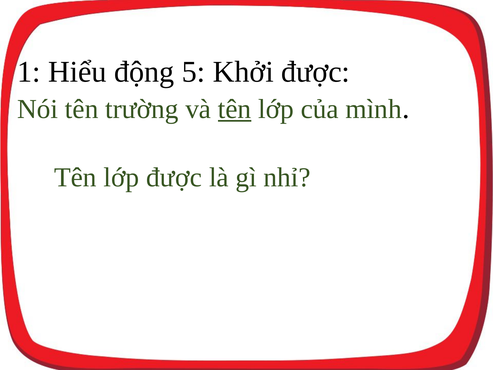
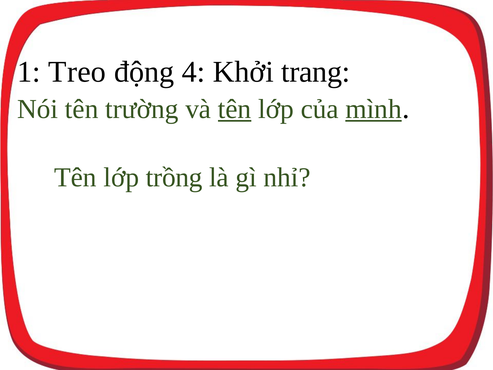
Hiểu: Hiểu -> Treo (77, 72)
5: 5 -> 4 (194, 72)
Khởi được: được -> trang (316, 72)
mình underline: none -> present (374, 109)
lớp được: được -> trồng (174, 177)
